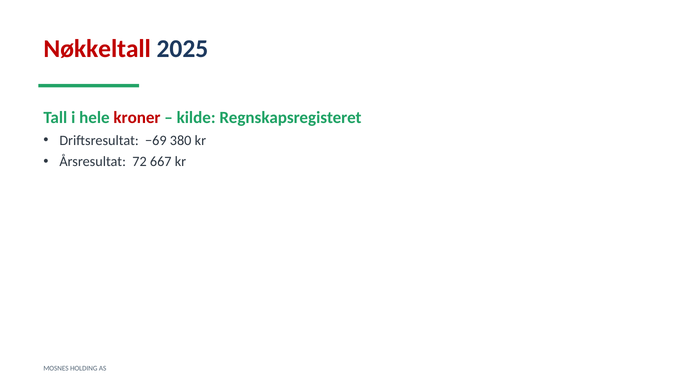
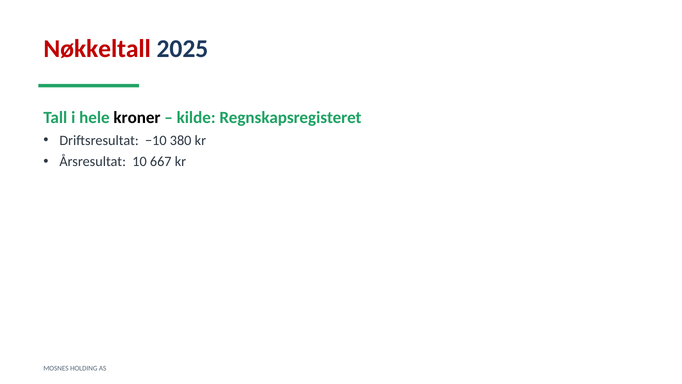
kroner colour: red -> black (137, 117)
−69: −69 -> −10 (156, 140)
72: 72 -> 10 (140, 162)
